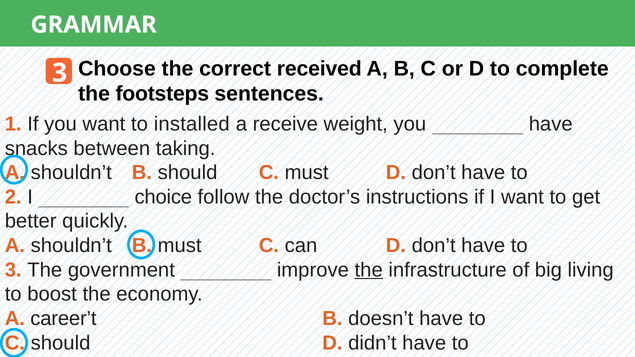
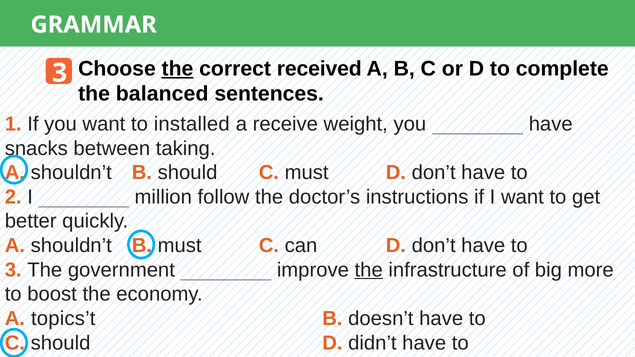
the underline: none -> present (177, 69)
footsteps: footsteps -> balanced (162, 94)
choice: choice -> million (163, 197)
living: living -> more (591, 270)
career’t: career’t -> topics’t (63, 319)
